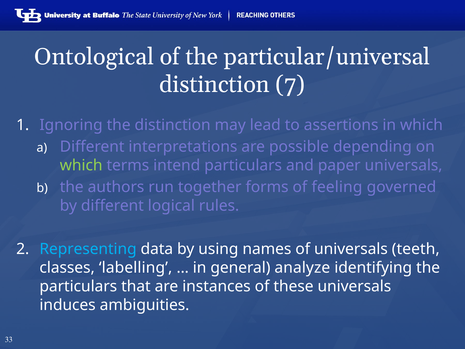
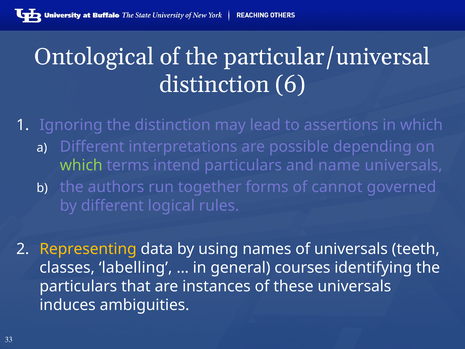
7: 7 -> 6 (290, 85)
paper: paper -> name (339, 165)
feeling: feeling -> cannot (337, 187)
Representing colour: light blue -> yellow (88, 249)
analyze: analyze -> courses (302, 268)
